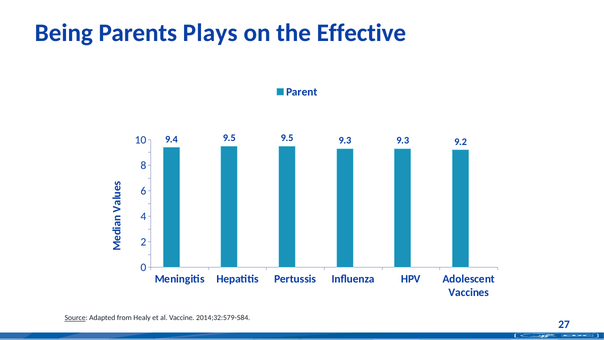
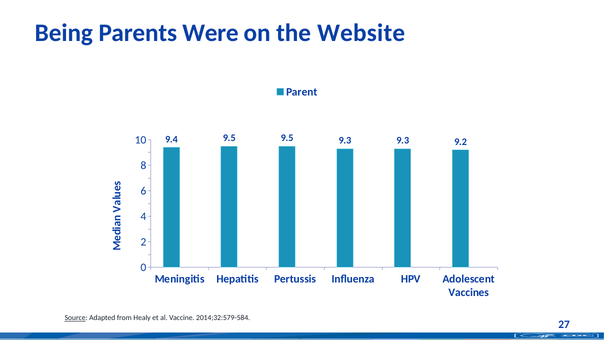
Plays: Plays -> Were (210, 33)
Effective: Effective -> Website (361, 33)
